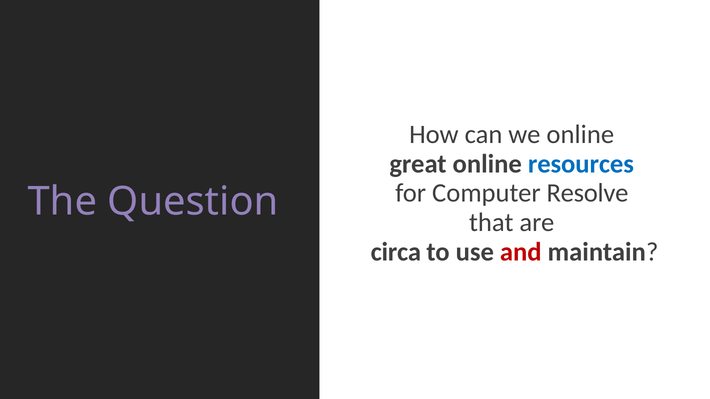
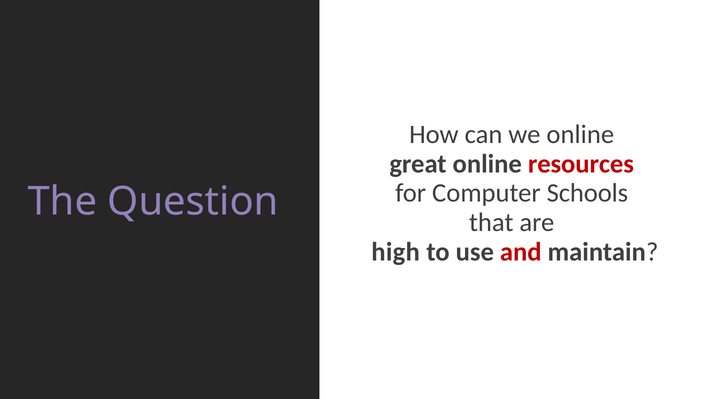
resources colour: blue -> red (581, 164)
Resolve: Resolve -> Schools (587, 193)
circa: circa -> high (396, 252)
